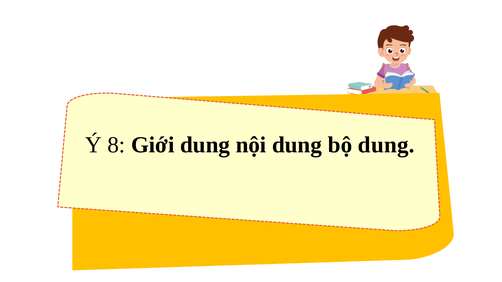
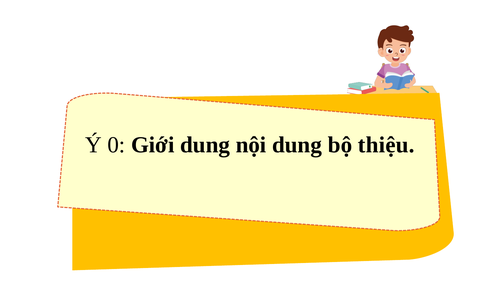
8: 8 -> 0 (116, 145)
bộ dung: dung -> thiệu (386, 145)
